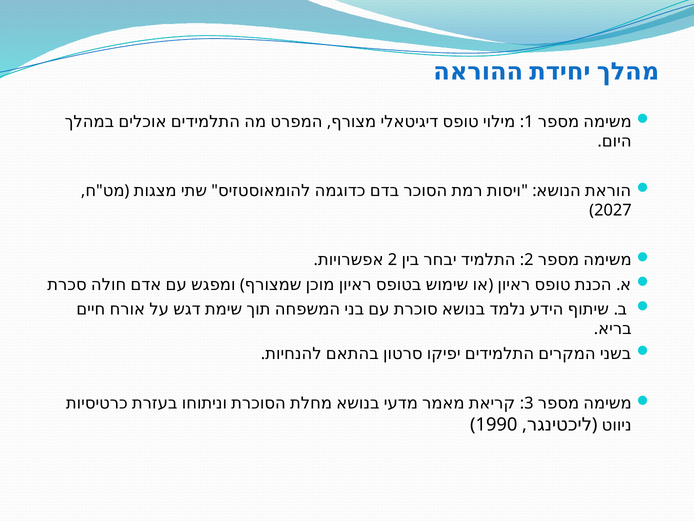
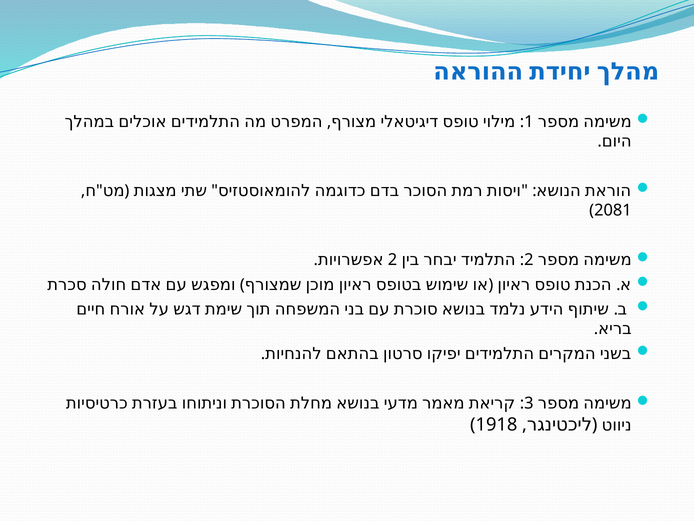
2027: 2027 -> 2081 (613, 210)
1990: 1990 -> 1918 (497, 424)
